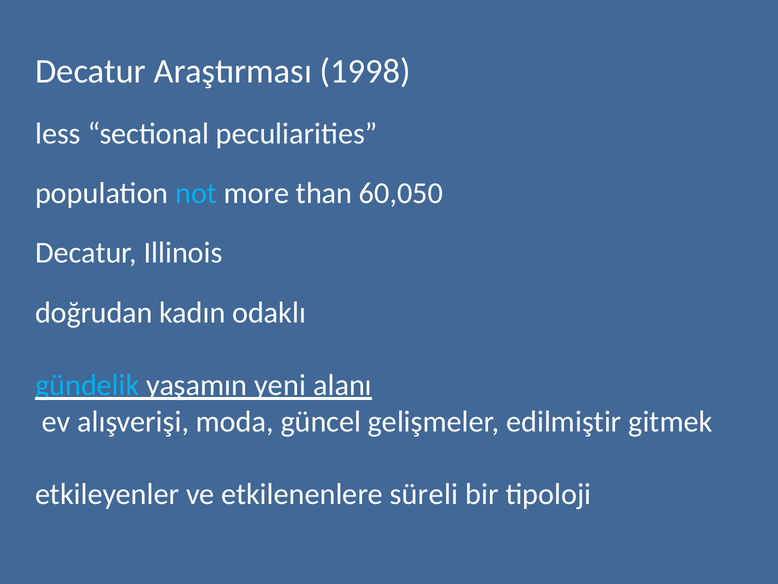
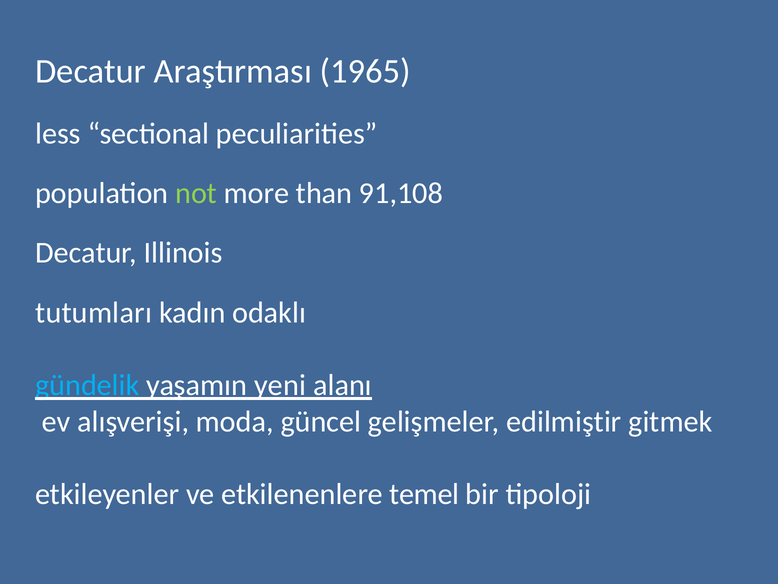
1998: 1998 -> 1965 (365, 71)
not colour: light blue -> light green (196, 193)
60,050: 60,050 -> 91,108 (401, 193)
doğrudan: doğrudan -> tutumları (94, 312)
süreli: süreli -> temel (424, 494)
